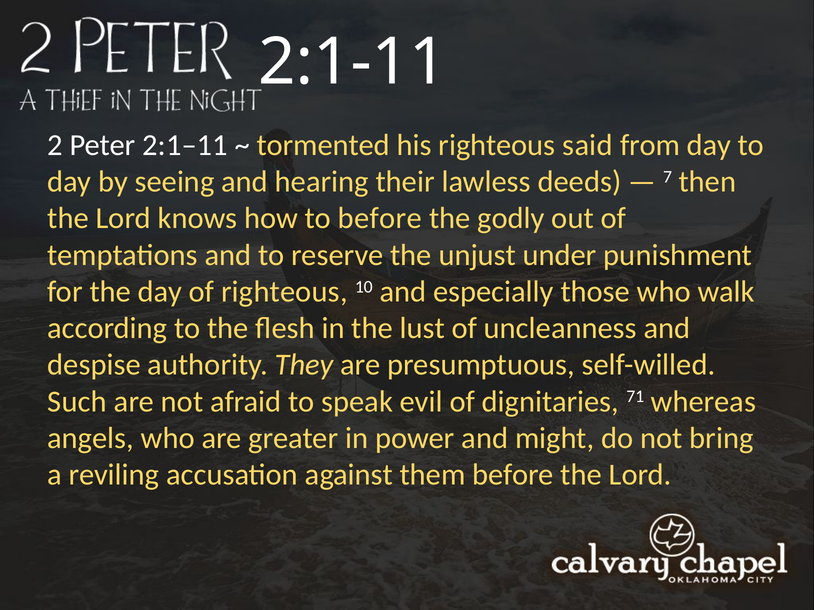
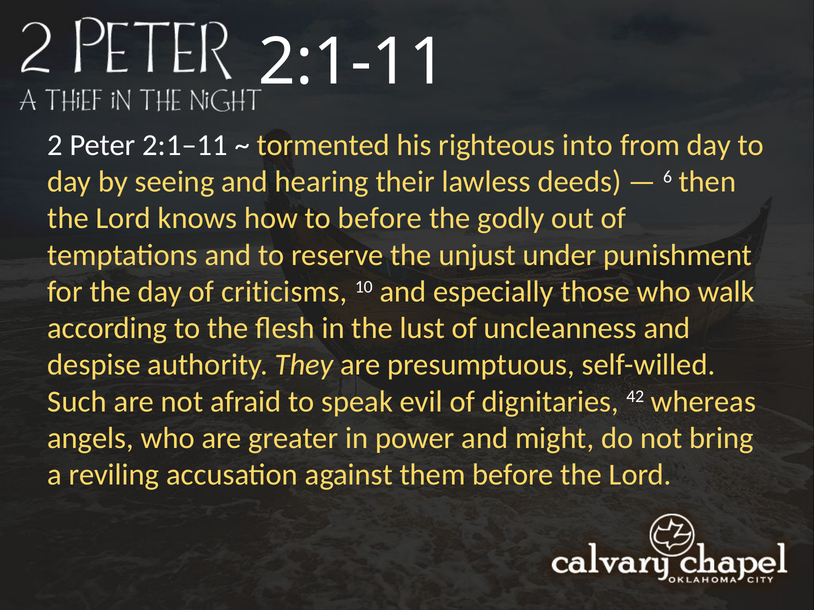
said: said -> into (588, 145)
7: 7 -> 6 (668, 177)
of righteous: righteous -> criticisms (284, 292)
71: 71 -> 42 (635, 397)
